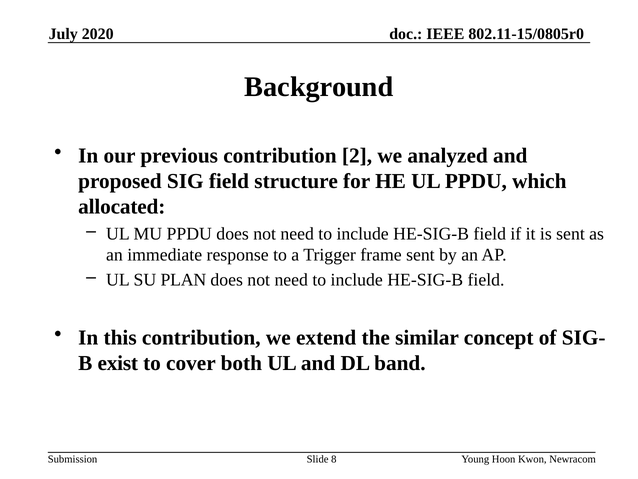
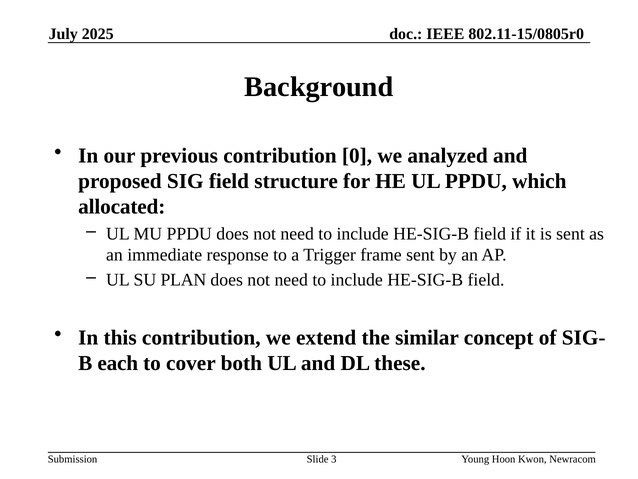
2020: 2020 -> 2025 (98, 34)
2: 2 -> 0 (357, 156)
exist: exist -> each (118, 363)
band: band -> these (400, 363)
8: 8 -> 3 (334, 459)
